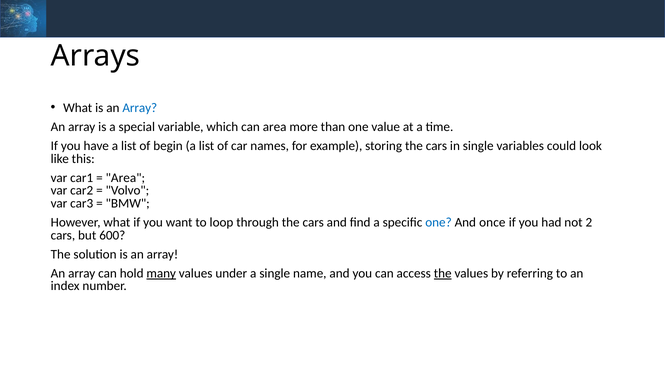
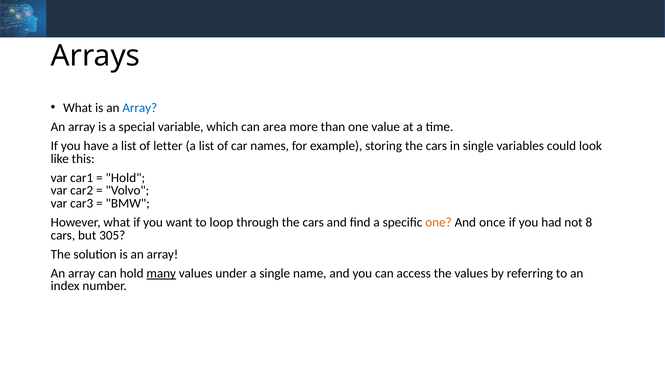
begin: begin -> letter (168, 146)
Area: Area -> Hold (125, 178)
one colour: blue -> orange (438, 222)
2: 2 -> 8 (589, 222)
600: 600 -> 305 (112, 235)
the underline: present -> none (443, 273)
